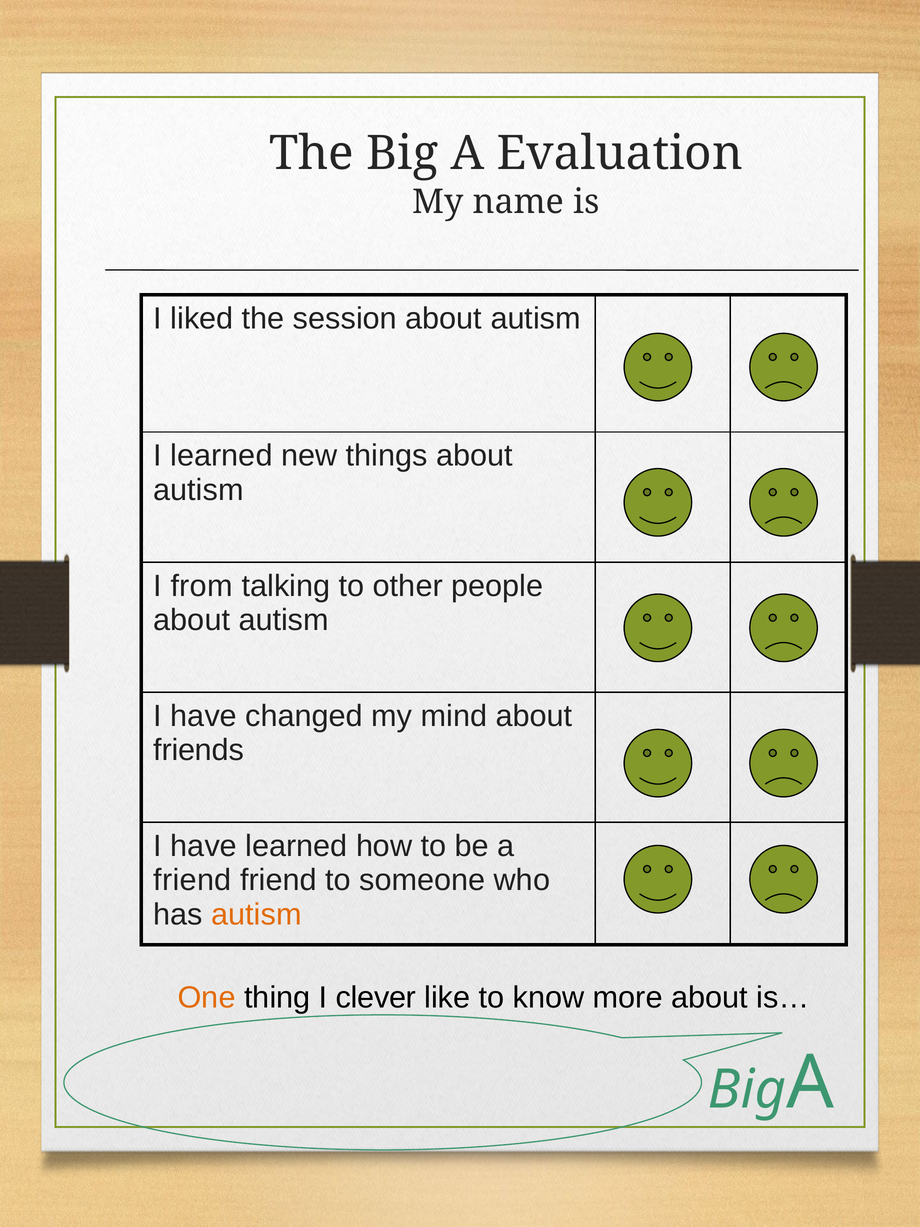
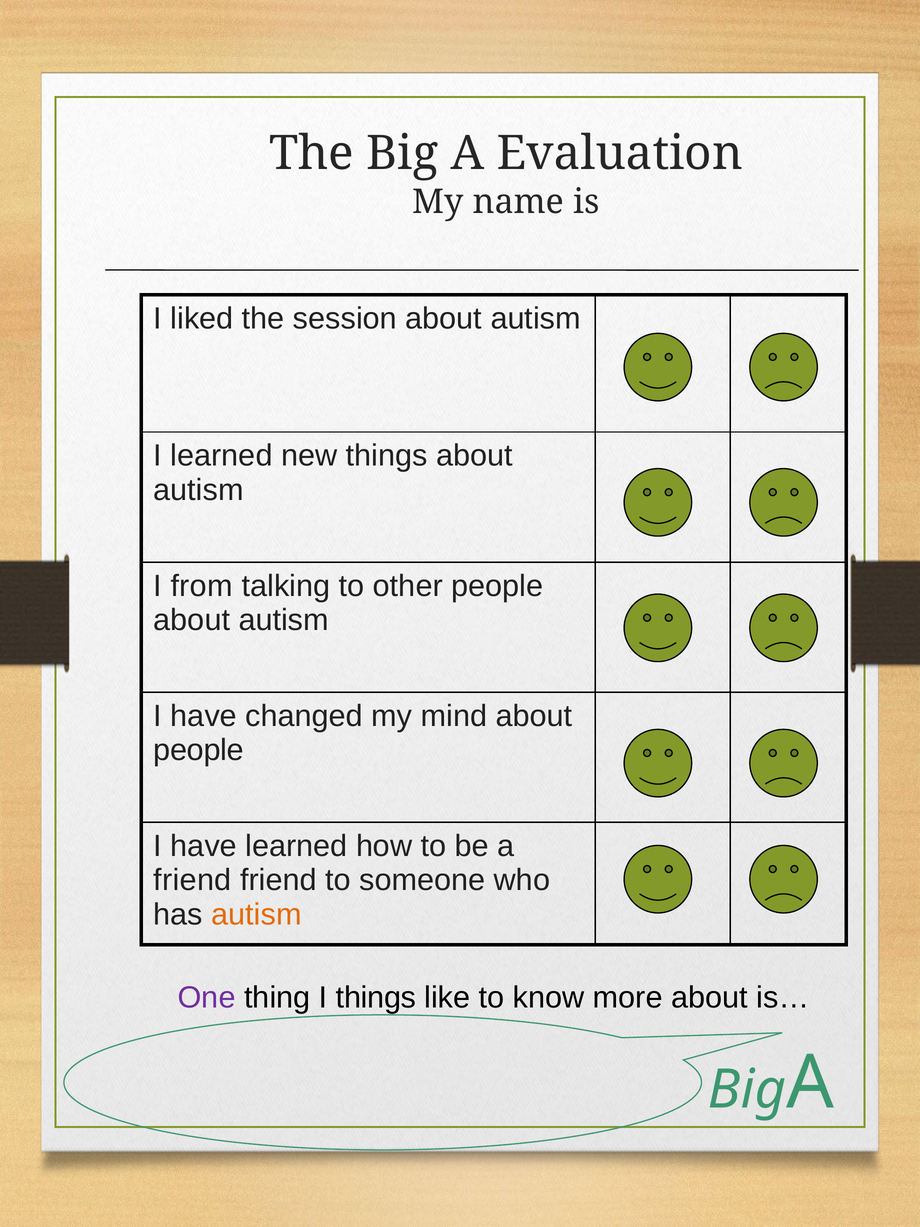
friends: friends -> people (199, 750)
One colour: orange -> purple (207, 997)
I clever: clever -> things (376, 997)
